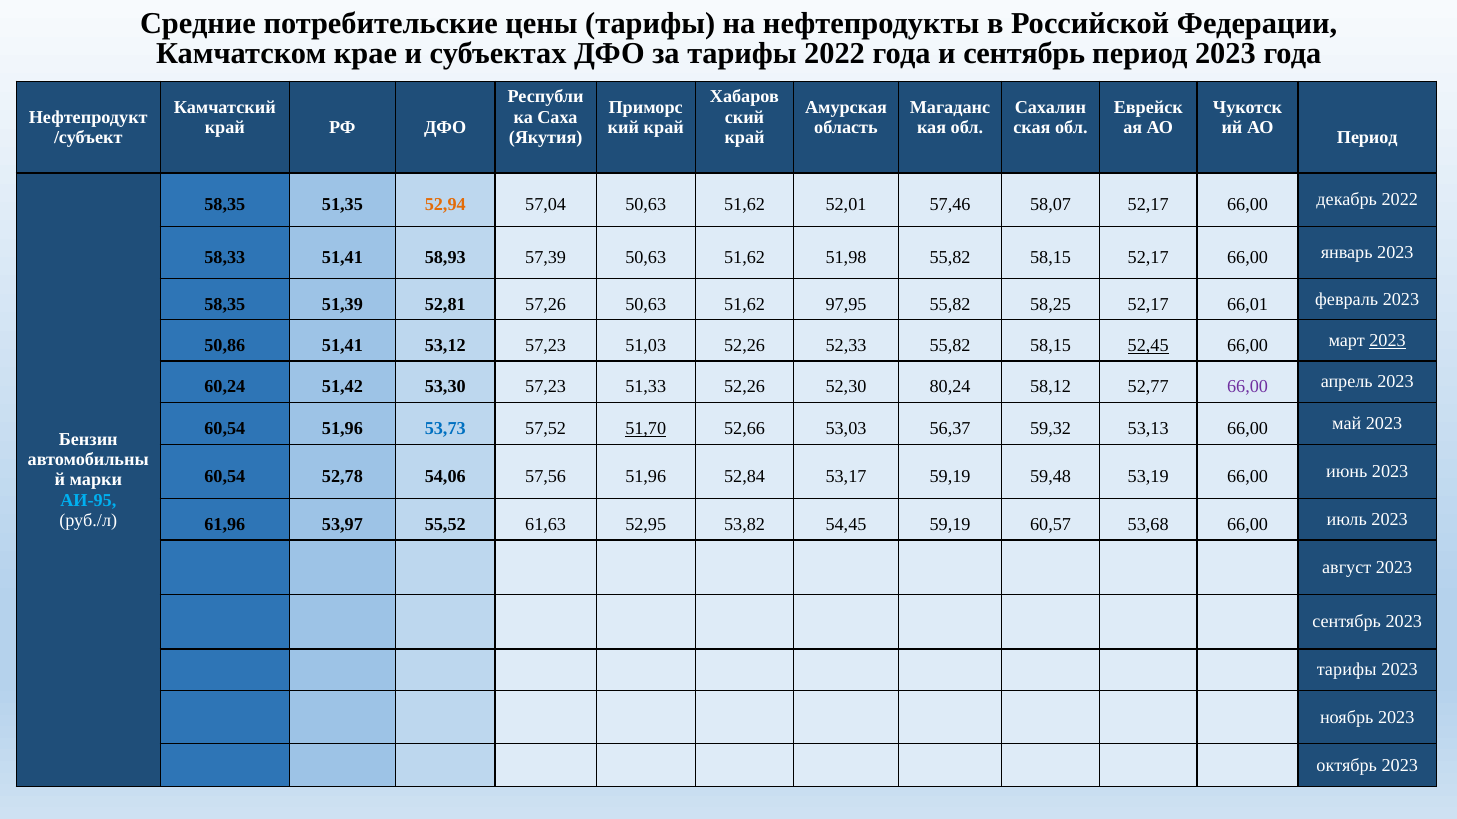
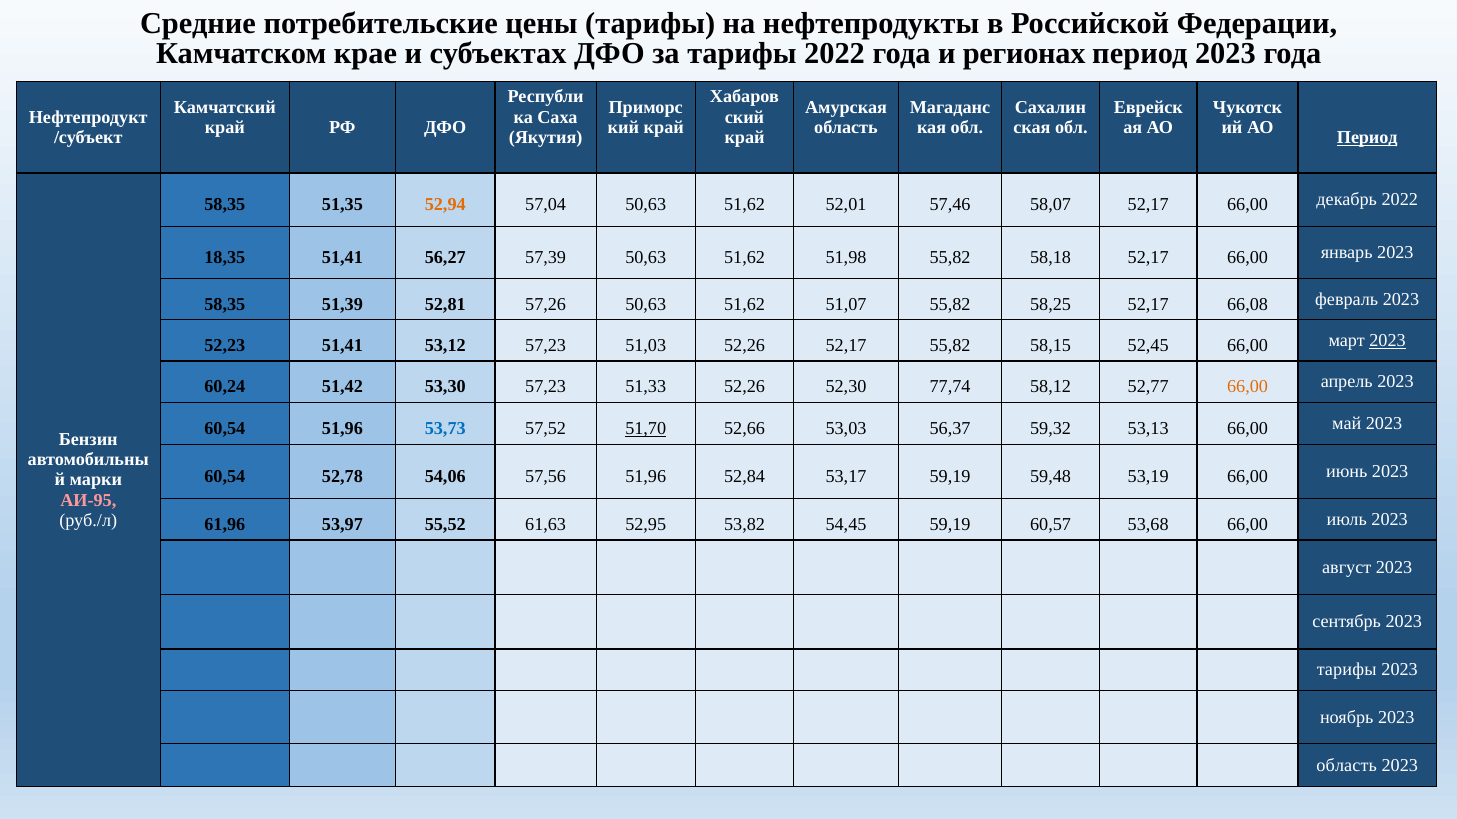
и сентябрь: сентябрь -> регионах (1024, 54)
Период underline: none -> present (1367, 137)
58,33: 58,33 -> 18,35 (225, 258)
58,93: 58,93 -> 56,27 (445, 258)
51,98 55,82 58,15: 58,15 -> 58,18 (1051, 258)
97,95: 97,95 -> 51,07 (846, 304)
66,01: 66,01 -> 66,08 (1248, 304)
50,86: 50,86 -> 52,23 (225, 346)
52,26 52,33: 52,33 -> 52,17 (846, 346)
52,45 underline: present -> none (1148, 346)
80,24: 80,24 -> 77,74 (950, 387)
66,00 colour: purple -> orange (1248, 387)
АИ-95 colour: light blue -> pink (88, 501)
октябрь: октябрь -> область (1347, 766)
